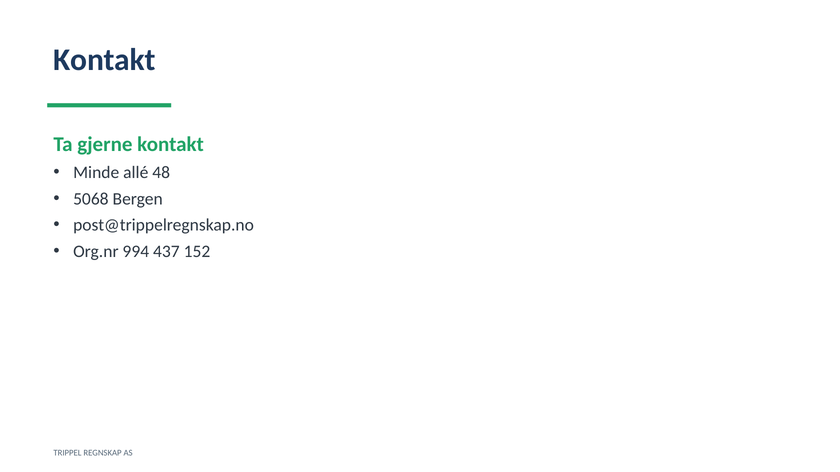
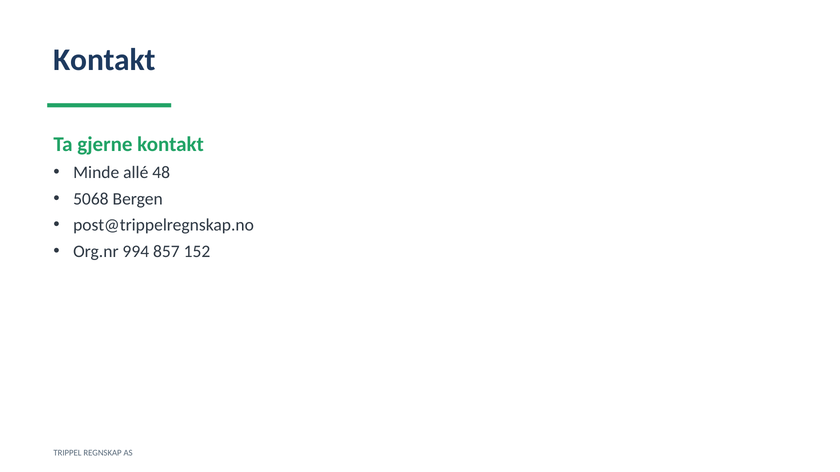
437: 437 -> 857 (166, 252)
